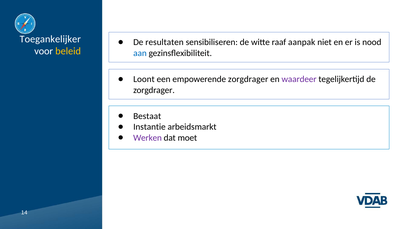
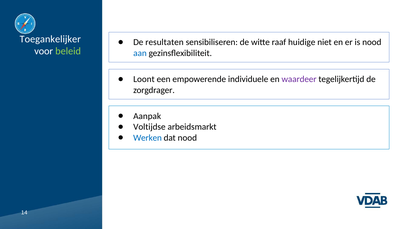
aanpak: aanpak -> huidige (302, 42)
beleid colour: yellow -> light green (68, 51)
empowerende zorgdrager: zorgdrager -> individuele (248, 79)
Bestaat: Bestaat -> Aanpak (147, 116)
Instantie: Instantie -> Voltijdse (149, 127)
Werken colour: purple -> blue (147, 138)
dat moet: moet -> nood (187, 138)
